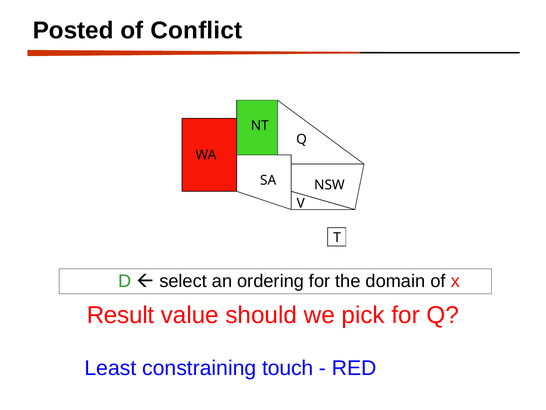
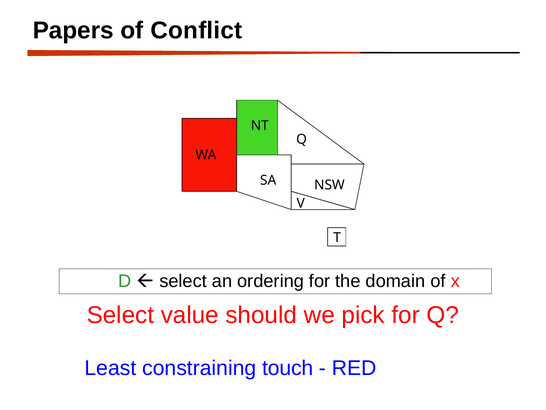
Posted: Posted -> Papers (73, 30)
Result: Result -> Select (120, 315)
